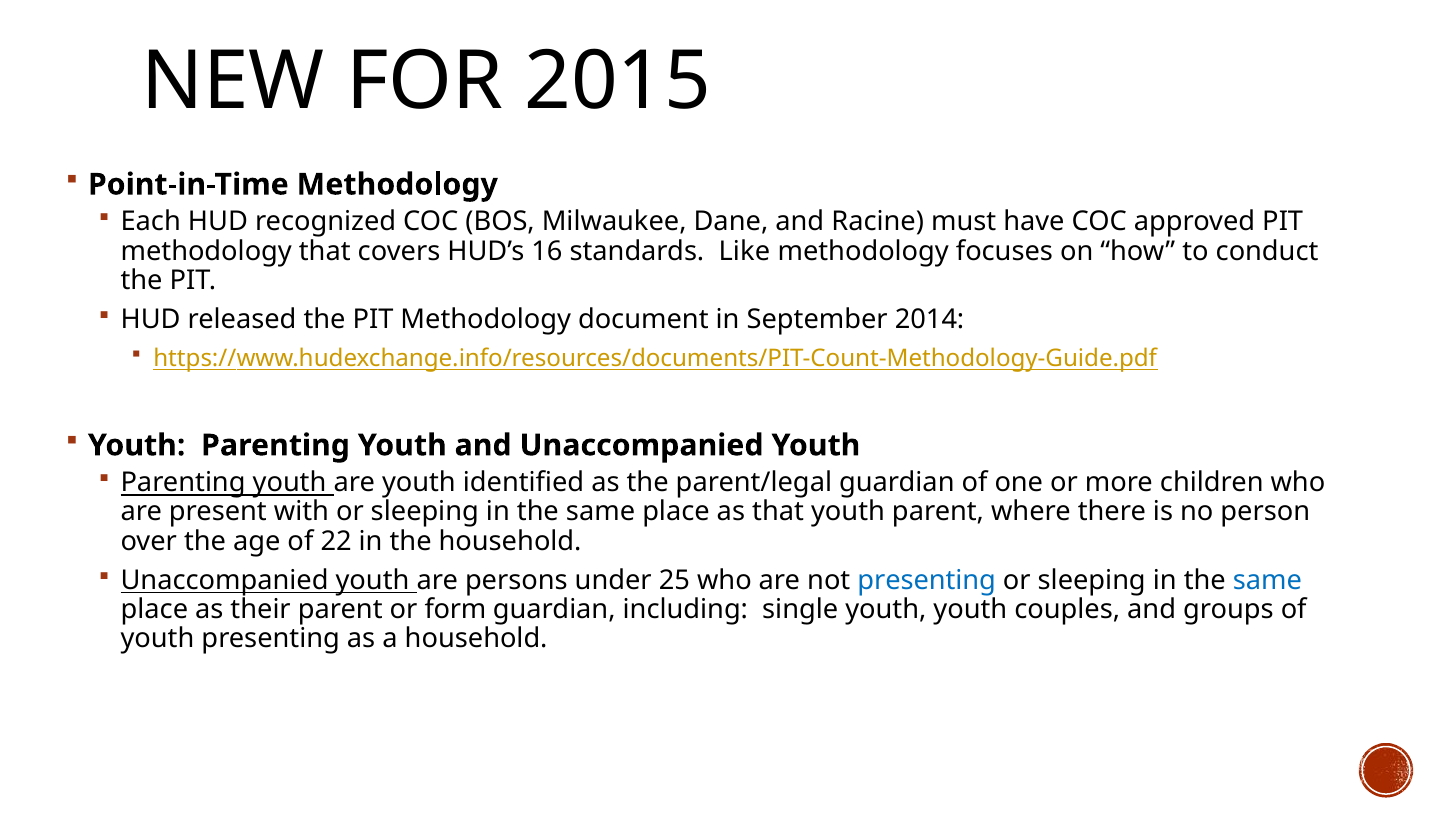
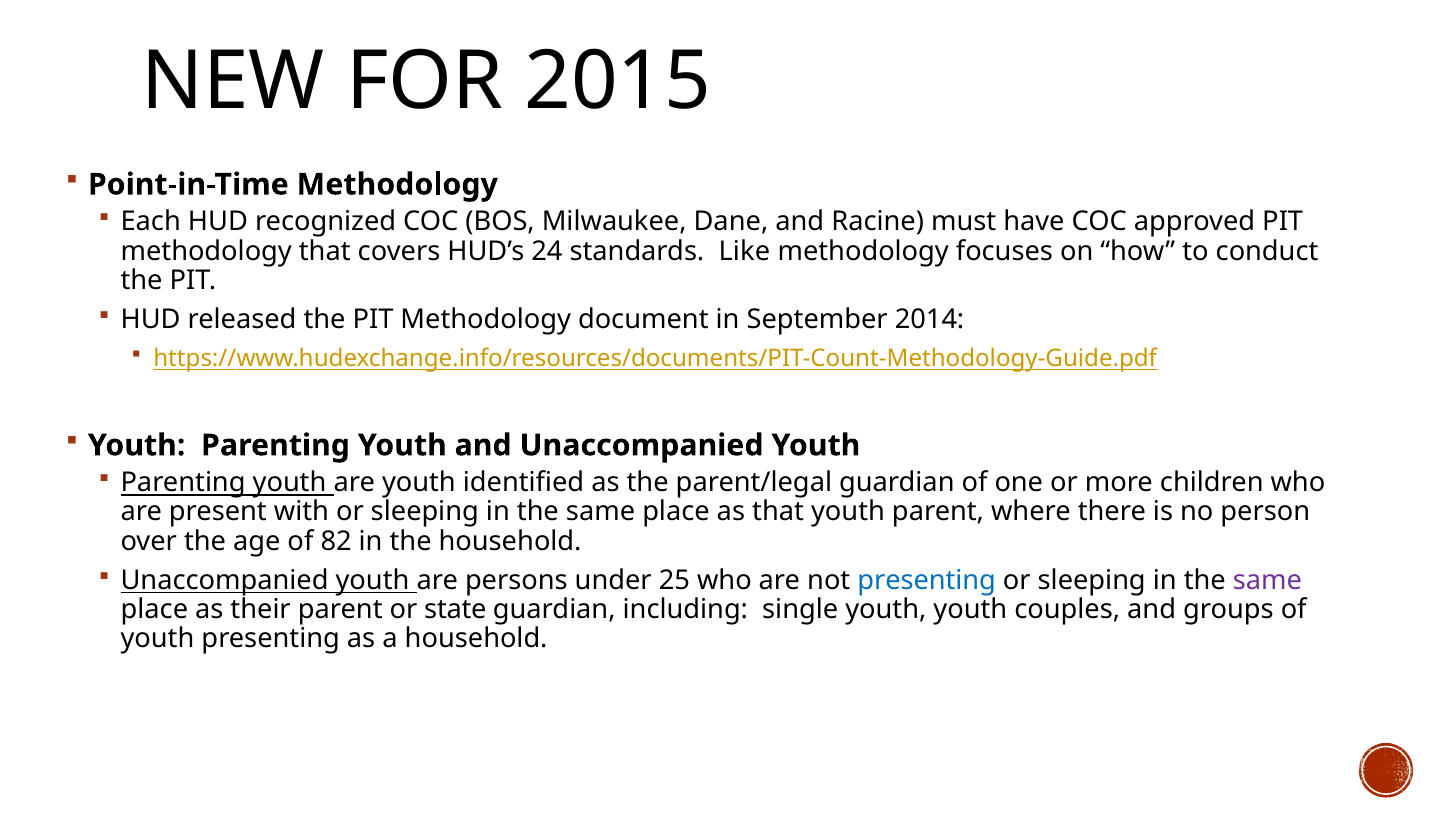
16: 16 -> 24 (547, 251)
22: 22 -> 82 (336, 541)
same colour: blue -> purple (1267, 580)
form: form -> state (455, 609)
